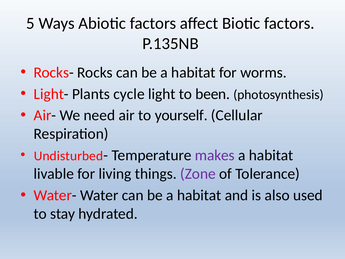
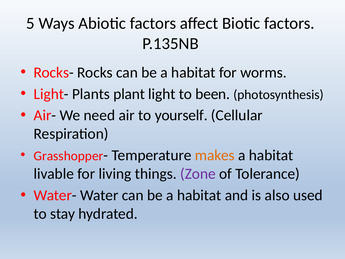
cycle: cycle -> plant (129, 94)
Undisturbed: Undisturbed -> Grasshopper (69, 156)
makes colour: purple -> orange (215, 155)
